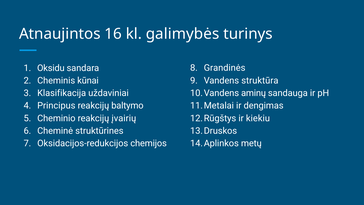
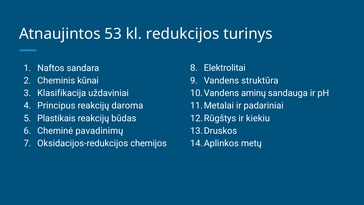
16: 16 -> 53 (113, 34)
galimybės: galimybės -> redukcijos (183, 34)
Oksidu: Oksidu -> Naftos (51, 68)
Grandinės: Grandinės -> Elektrolitai (225, 68)
baltymo: baltymo -> daroma (127, 106)
dengimas: dengimas -> padariniai (264, 106)
Cheminio: Cheminio -> Plastikais (56, 118)
įvairių: įvairių -> būdas (124, 118)
struktūrines: struktūrines -> pavadinimų (99, 131)
